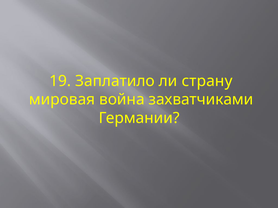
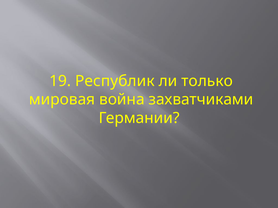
Заплатило: Заплатило -> Республик (115, 81)
страну: страну -> только (207, 81)
